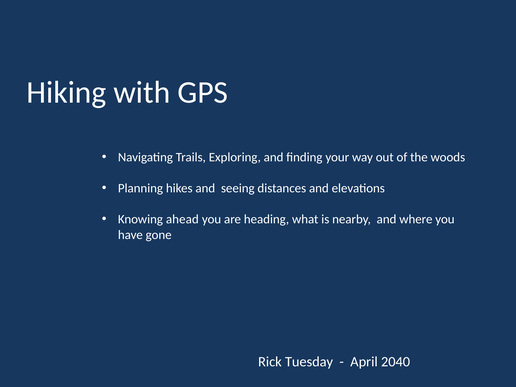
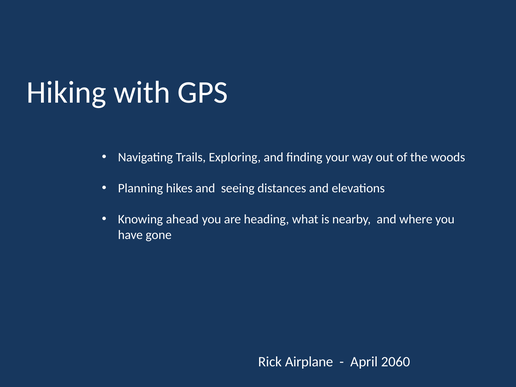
Tuesday: Tuesday -> Airplane (309, 362)
2040: 2040 -> 2060 (396, 362)
